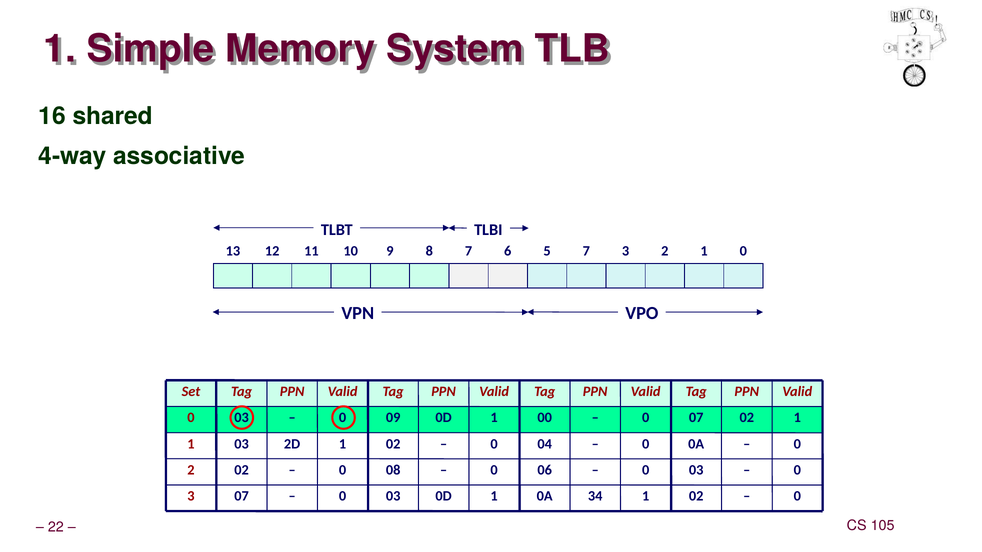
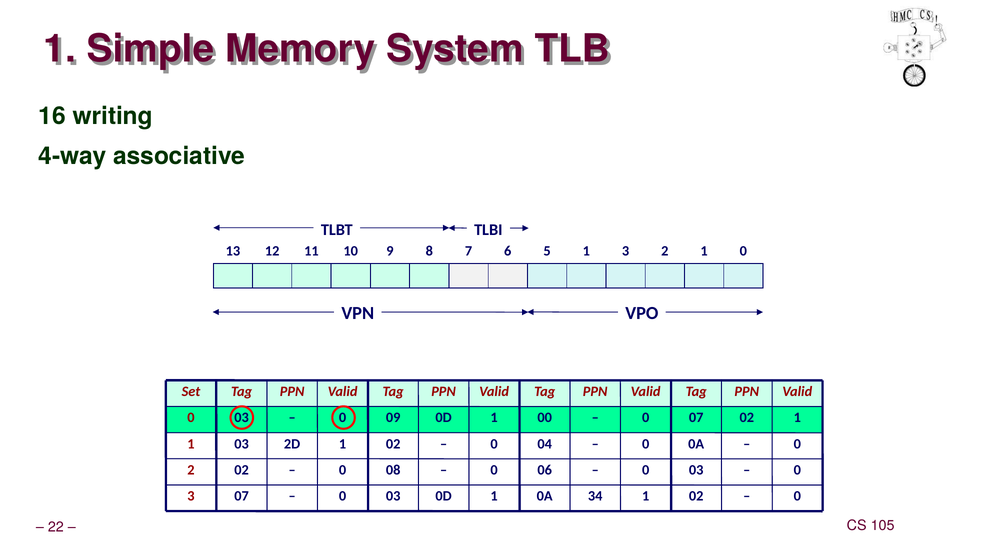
shared: shared -> writing (113, 116)
5 7: 7 -> 1 (586, 251)
